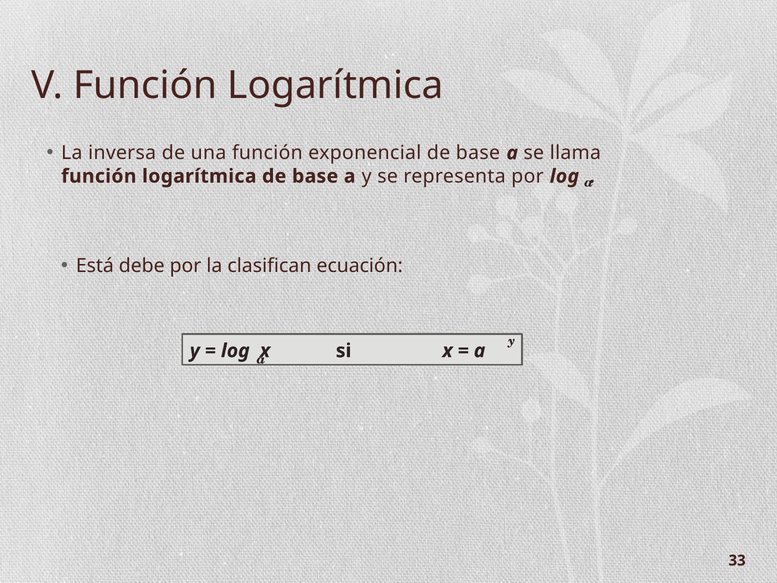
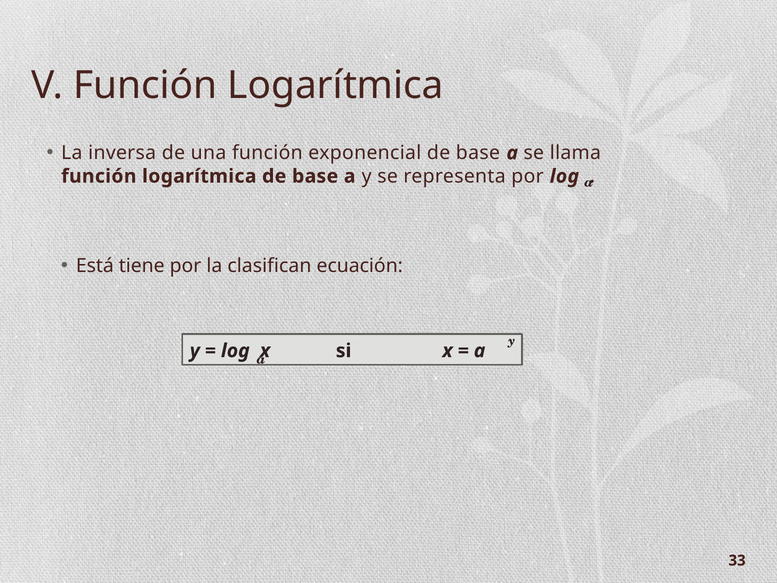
debe: debe -> tiene (142, 266)
